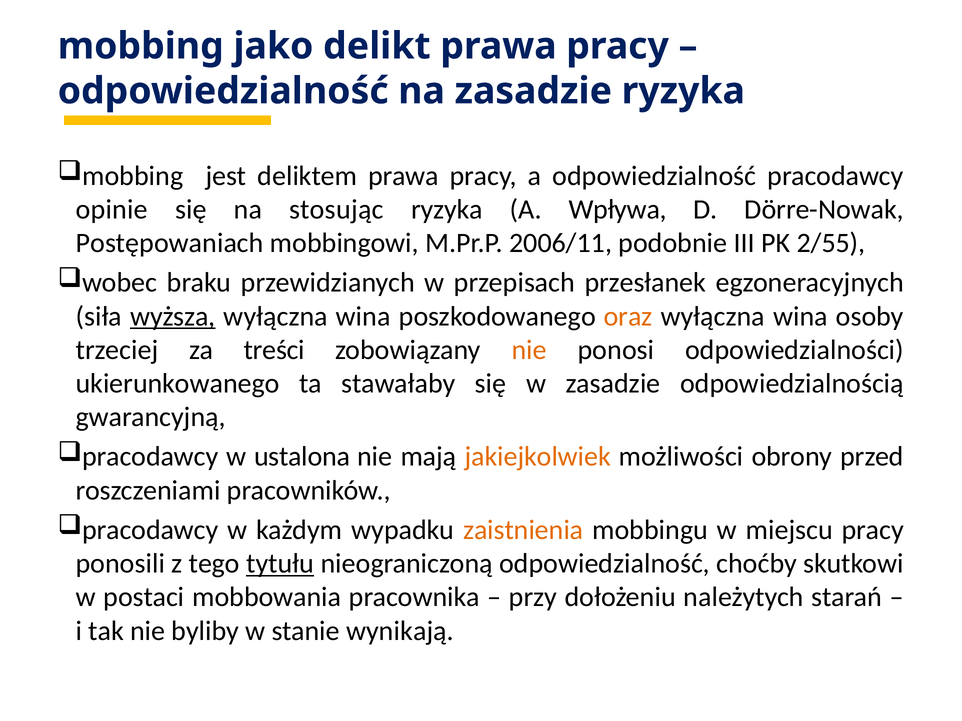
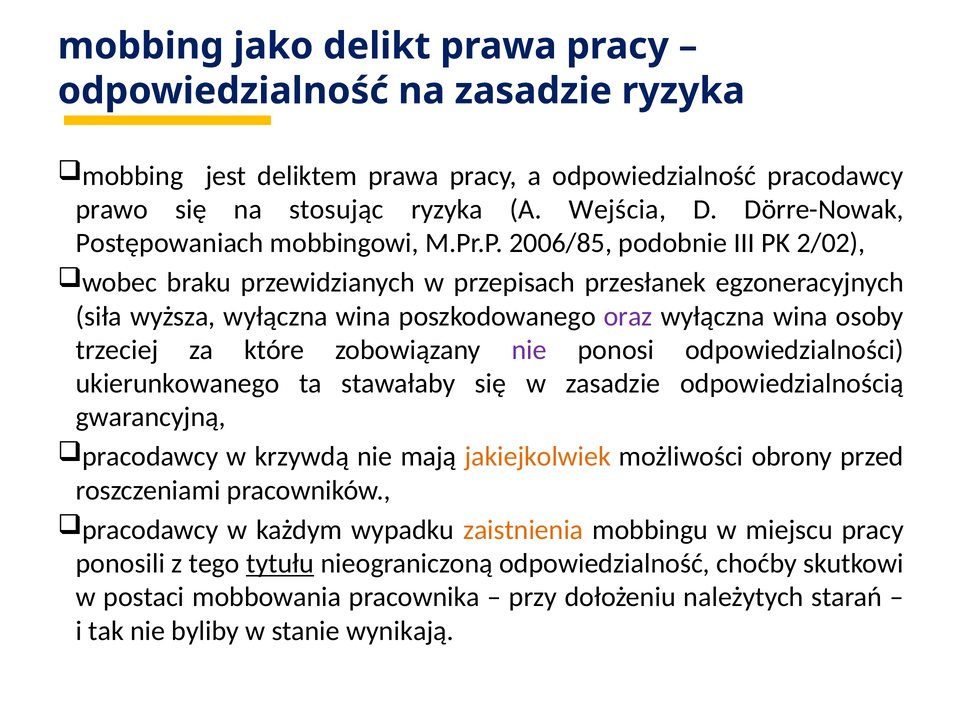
opinie: opinie -> prawo (112, 210)
Wpływa: Wpływa -> Wejścia (617, 210)
2006/11: 2006/11 -> 2006/85 (561, 243)
2/55: 2/55 -> 2/02 (831, 243)
wyższa underline: present -> none (173, 316)
oraz colour: orange -> purple (628, 316)
treści: treści -> które (274, 350)
nie colour: orange -> purple (529, 350)
ustalona: ustalona -> krzywdą (302, 457)
